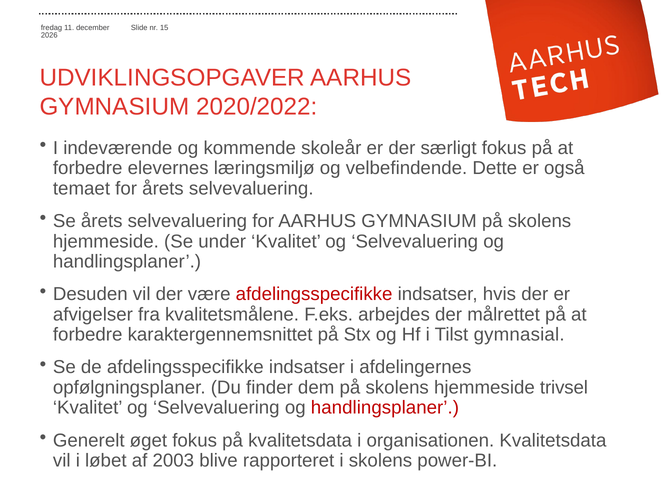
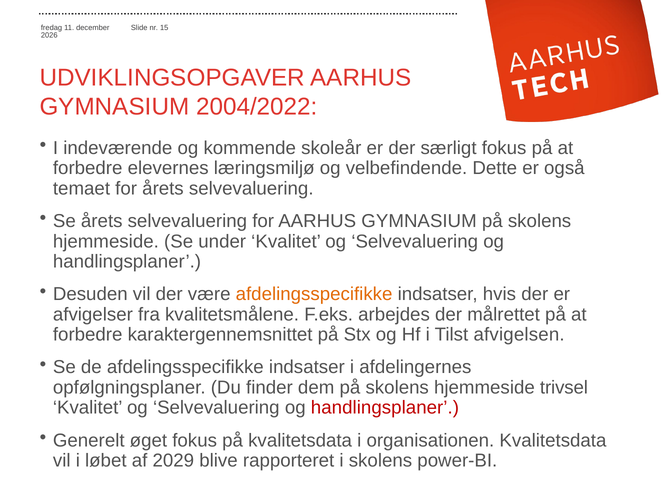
2020/2022: 2020/2022 -> 2004/2022 (257, 107)
afdelingsspecifikke colour: red -> orange (314, 294)
gymnasial: gymnasial -> afvigelsen (519, 335)
2003: 2003 -> 2029 (173, 461)
